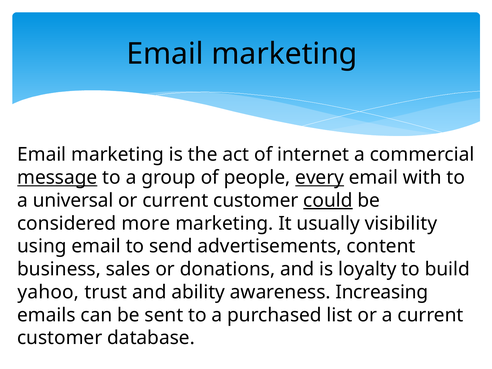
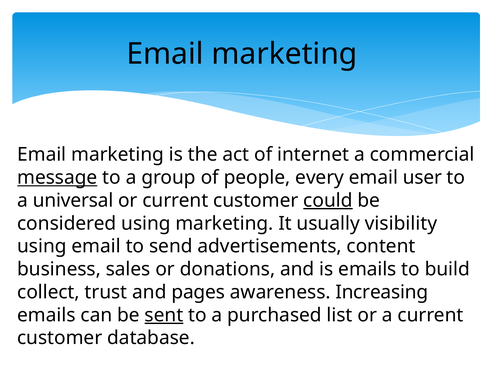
every underline: present -> none (320, 178)
with: with -> user (422, 178)
considered more: more -> using (146, 223)
is loyalty: loyalty -> emails (367, 269)
yahoo: yahoo -> collect (48, 292)
ability: ability -> pages (198, 292)
sent underline: none -> present (164, 315)
